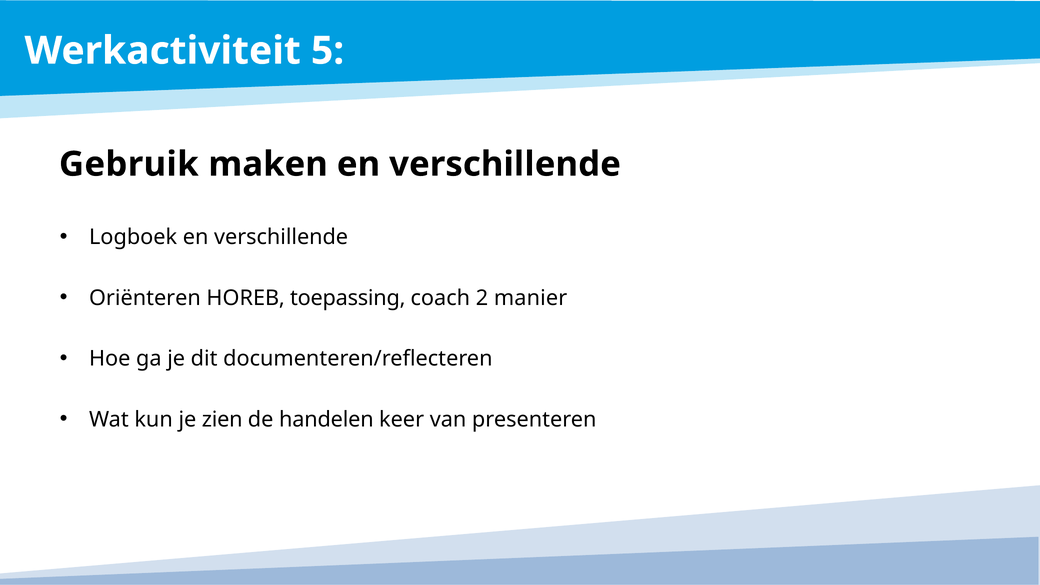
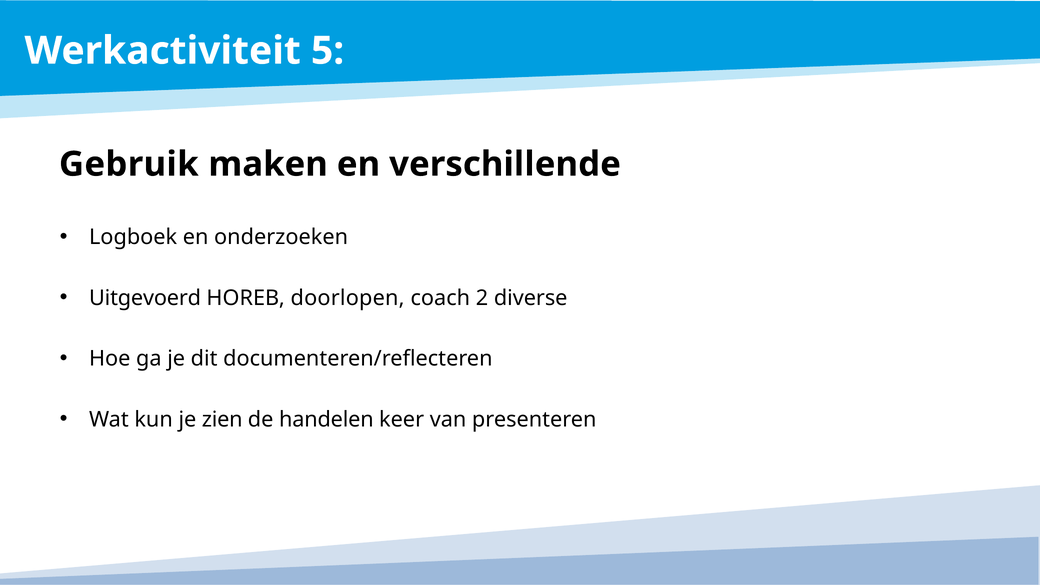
Logboek en verschillende: verschillende -> onderzoeken (281, 237)
Oriënteren: Oriënteren -> Uitgevoerd (145, 298)
toepassing: toepassing -> doorlopen (348, 298)
manier: manier -> diverse (531, 298)
